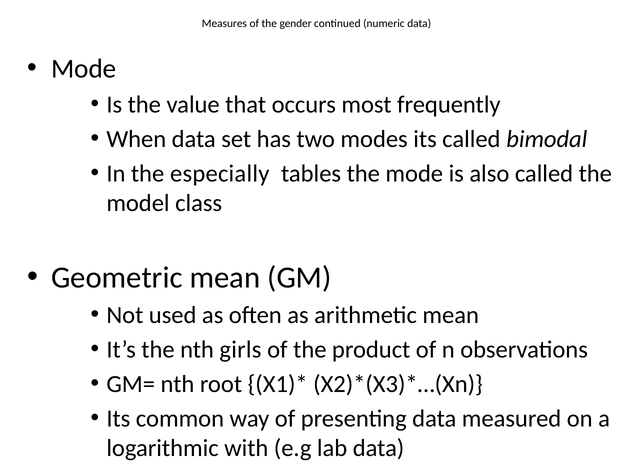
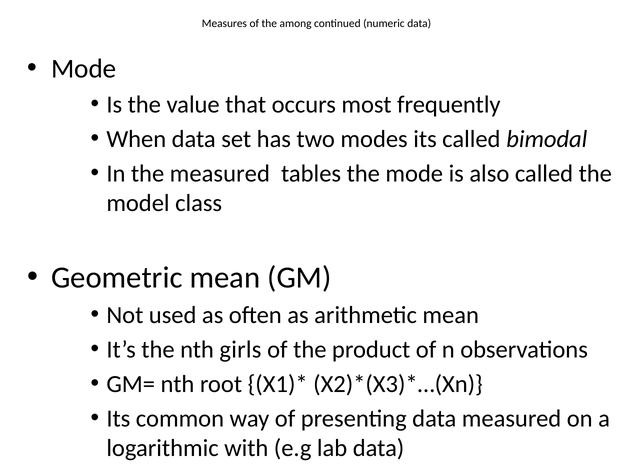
gender: gender -> among (296, 23)
the especially: especially -> measured (220, 174)
